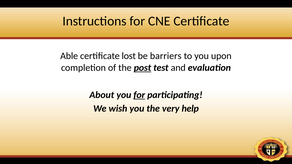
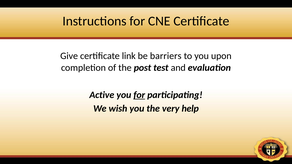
Able: Able -> Give (69, 56)
lost: lost -> link (129, 56)
post underline: present -> none (143, 68)
About: About -> Active (102, 95)
